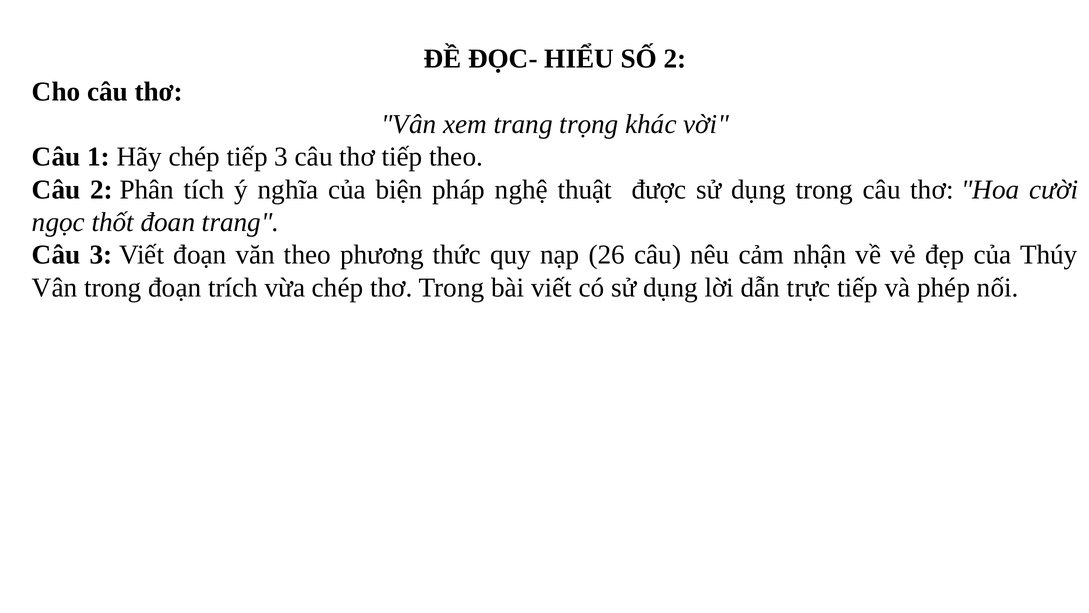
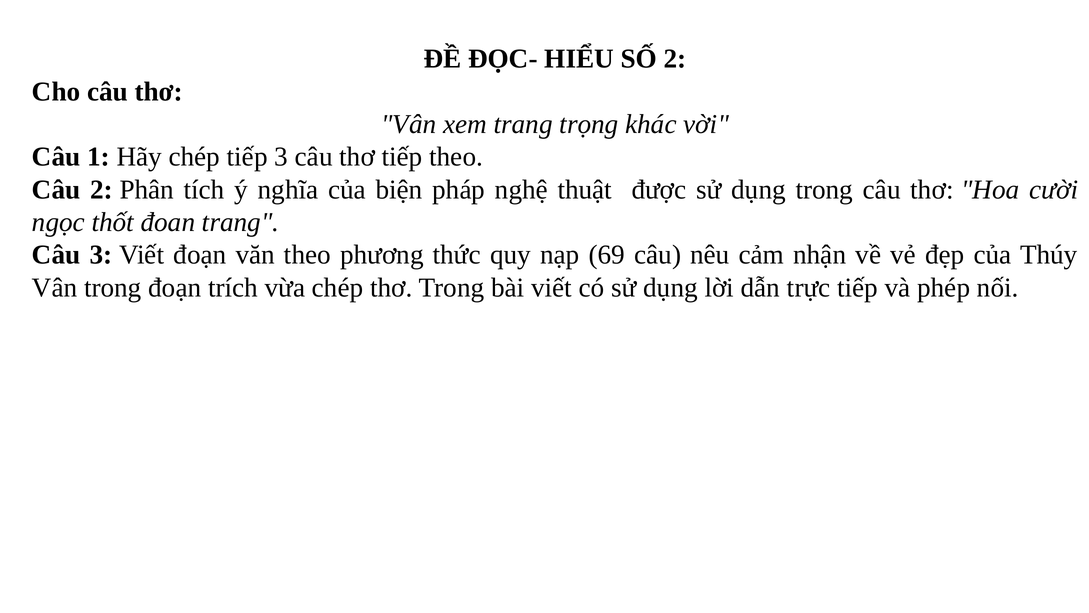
26: 26 -> 69 (607, 255)
